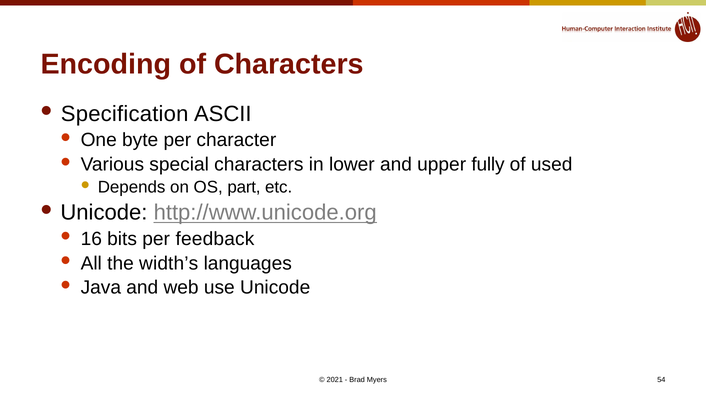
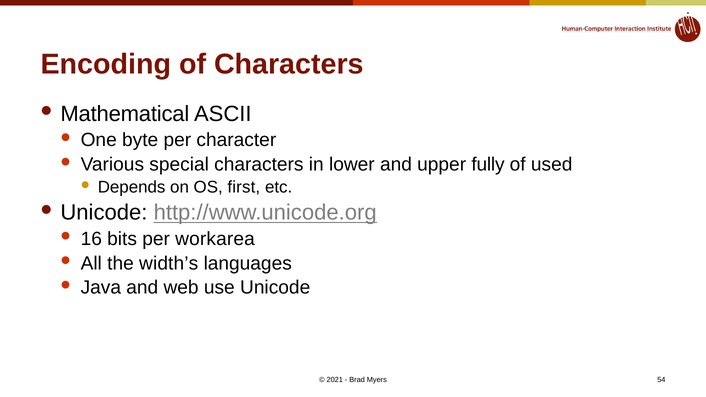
Specification: Specification -> Mathematical (125, 114)
part: part -> first (244, 187)
feedback: feedback -> workarea (215, 239)
